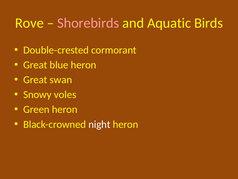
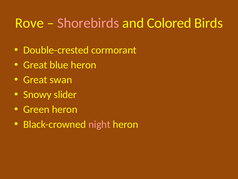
Aquatic: Aquatic -> Colored (169, 23)
voles: voles -> slider (65, 94)
night colour: white -> pink (99, 124)
